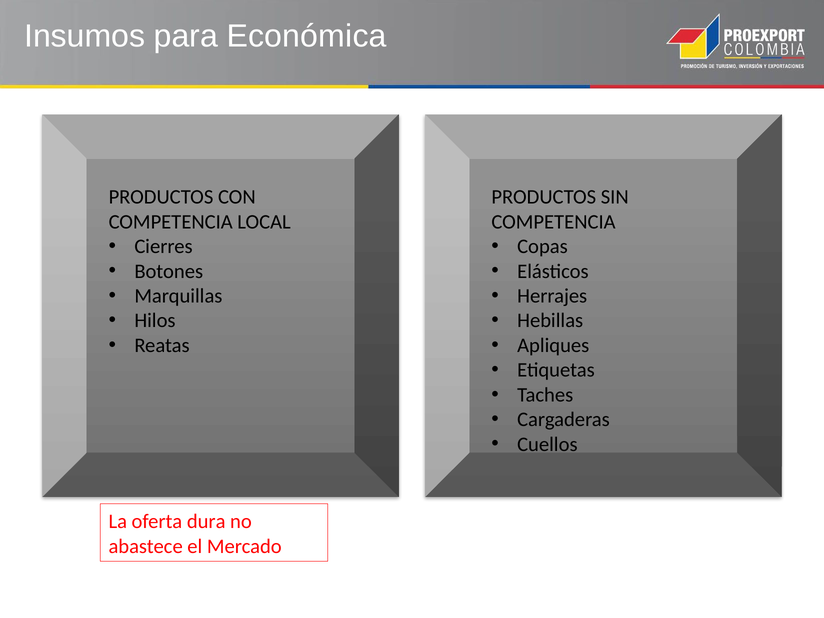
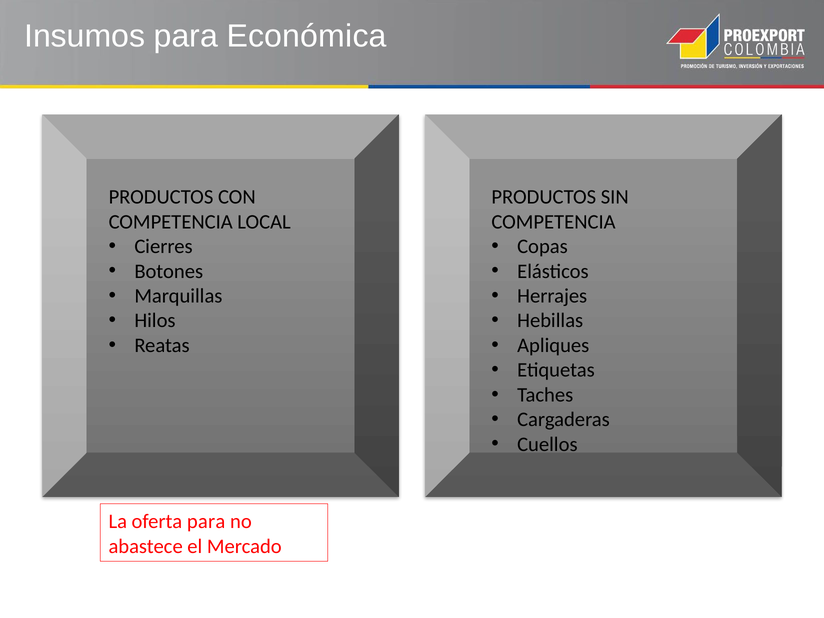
oferta dura: dura -> para (206, 522)
